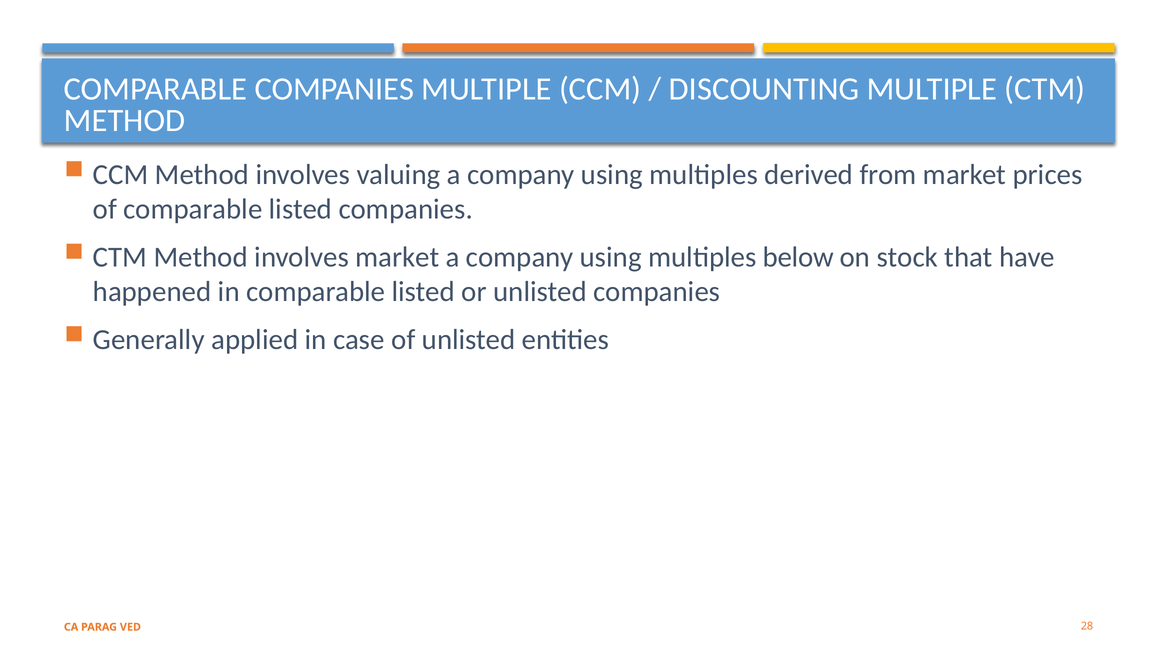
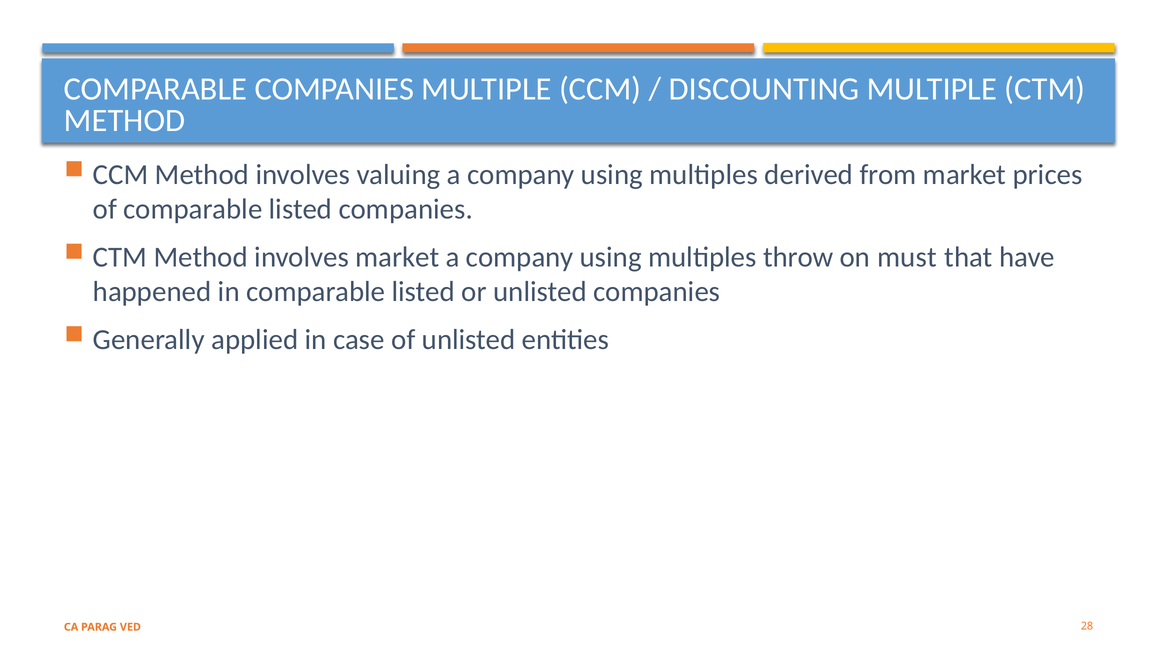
below: below -> throw (798, 257)
stock: stock -> must (907, 257)
